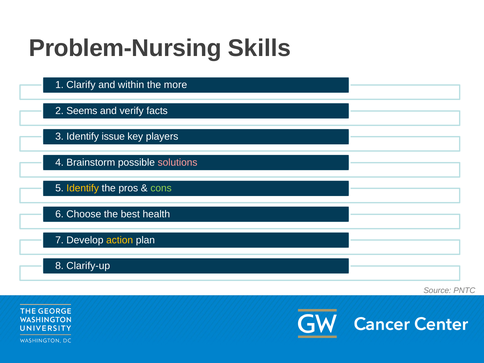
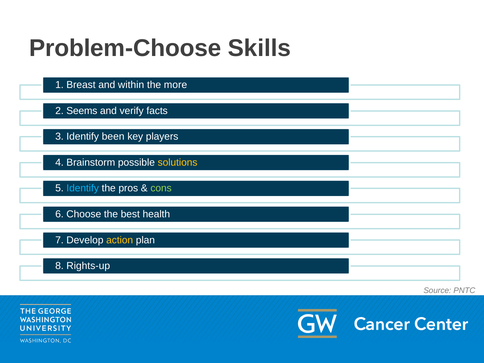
Problem-Nursing: Problem-Nursing -> Problem-Choose (125, 48)
Clarify: Clarify -> Breast (81, 85)
issue: issue -> been (113, 137)
solutions colour: pink -> yellow (178, 162)
Identify colour: yellow -> light blue (83, 188)
Clarify-up: Clarify-up -> Rights-up (88, 266)
